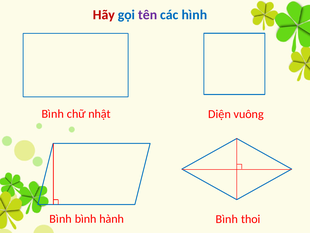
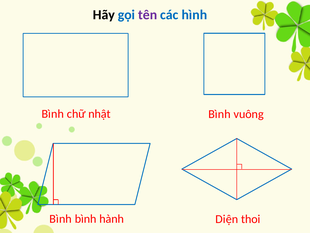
Hãy colour: red -> black (104, 15)
nhật Diện: Diện -> Bình (219, 114)
hành Bình: Bình -> Diện (227, 219)
